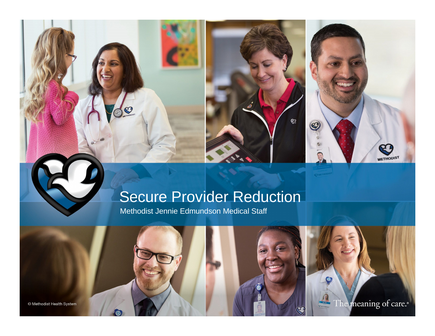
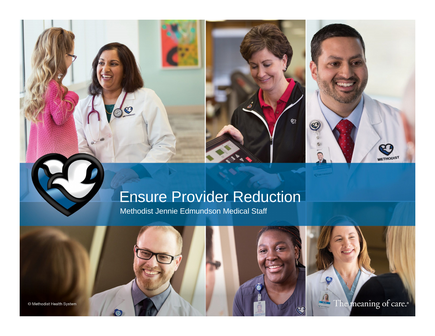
Secure: Secure -> Ensure (143, 197)
